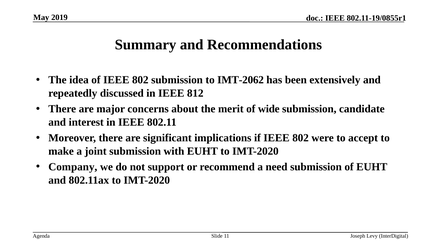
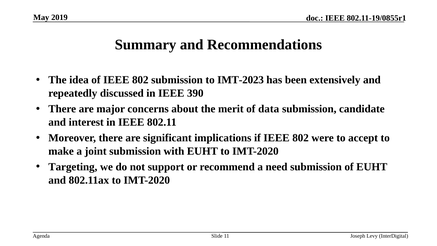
IMT-2062: IMT-2062 -> IMT-2023 (241, 80)
812: 812 -> 390 (195, 93)
wide: wide -> data (269, 109)
Company: Company -> Targeting (73, 167)
